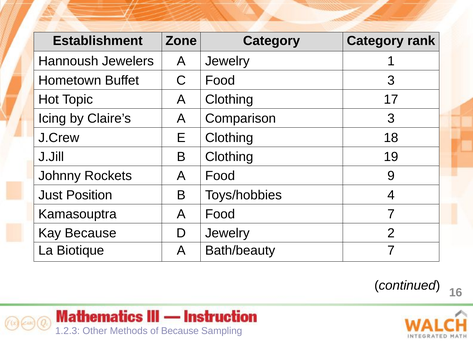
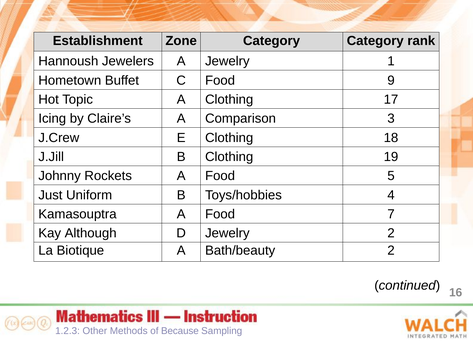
Food 3: 3 -> 9 (391, 80)
9: 9 -> 5 (391, 176)
Position: Position -> Uniform (89, 195)
Kay Because: Because -> Although (91, 233)
Bath/beauty 7: 7 -> 2 (391, 250)
